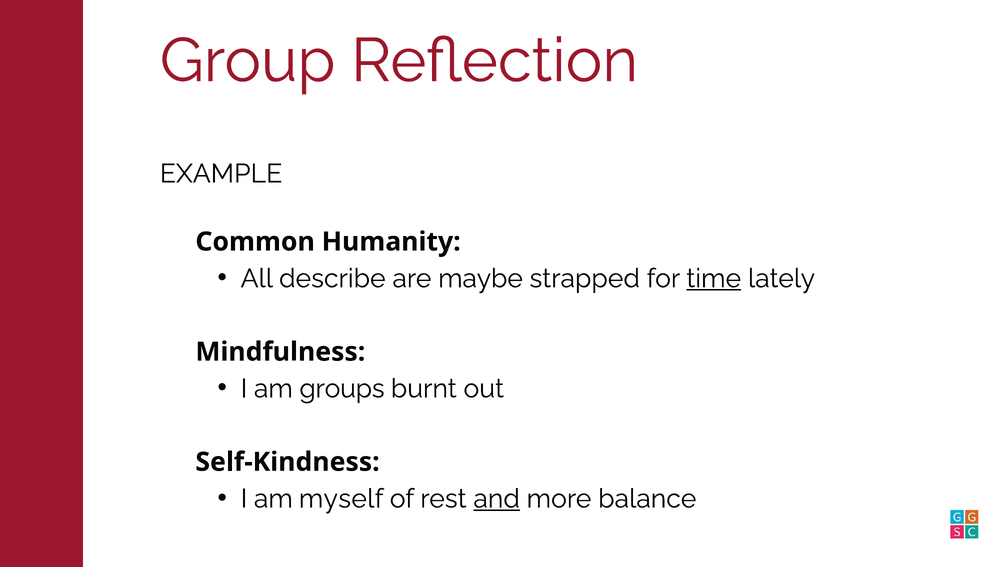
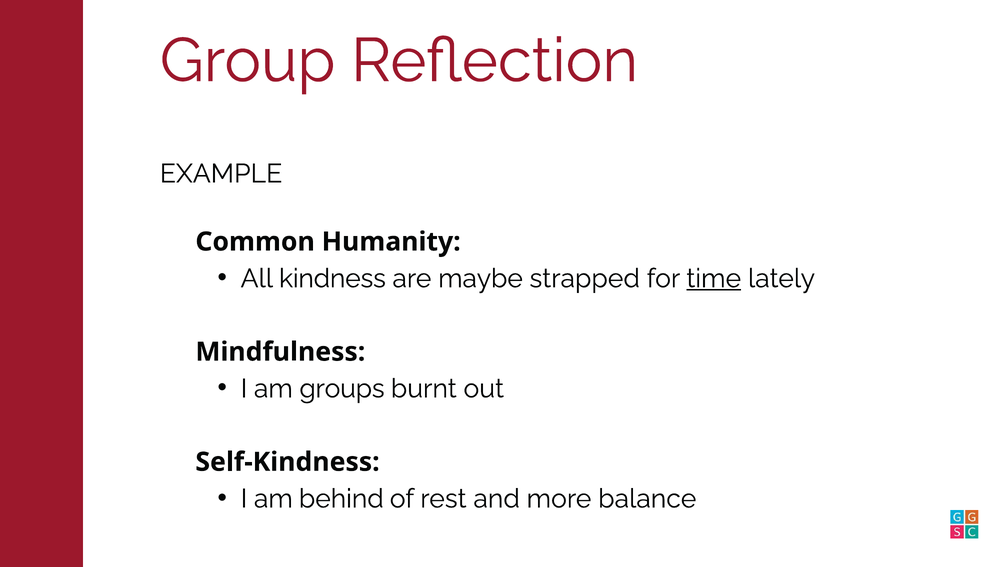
describe: describe -> kindness (332, 278)
myself: myself -> behind (341, 498)
and underline: present -> none (497, 498)
